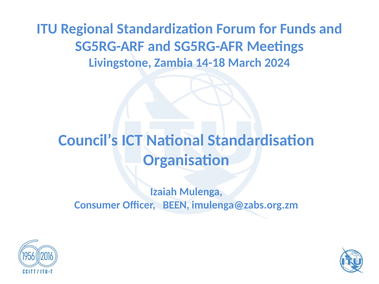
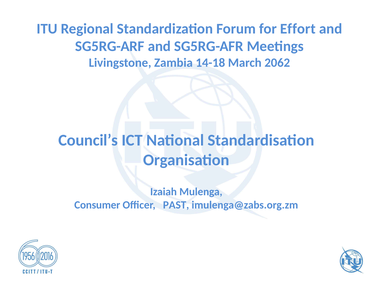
Funds: Funds -> Effort (298, 29)
2024: 2024 -> 2062 (277, 63)
BEEN: BEEN -> PAST (176, 205)
